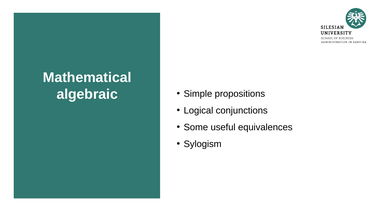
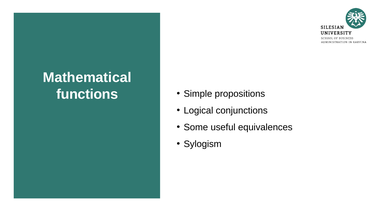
algebraic: algebraic -> functions (87, 94)
